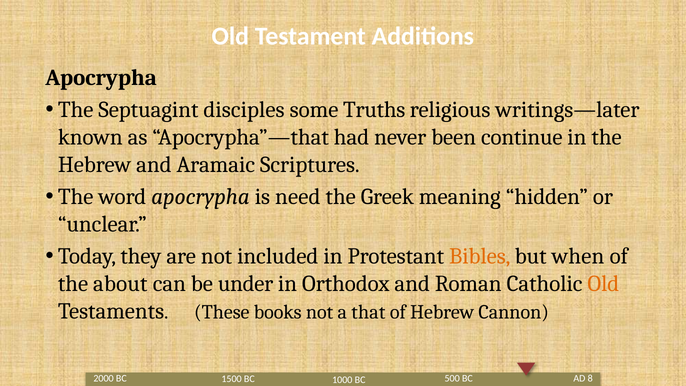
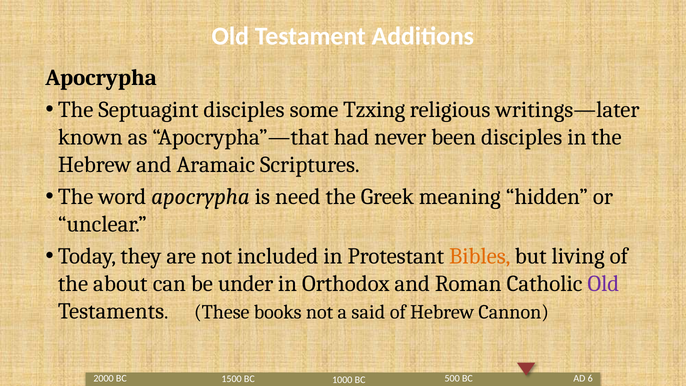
Truths: Truths -> Tzxing (374, 110)
been continue: continue -> disciples (522, 137)
when: when -> living (578, 256)
Old colour: orange -> purple (603, 284)
that: that -> said (368, 312)
8: 8 -> 6 (590, 378)
